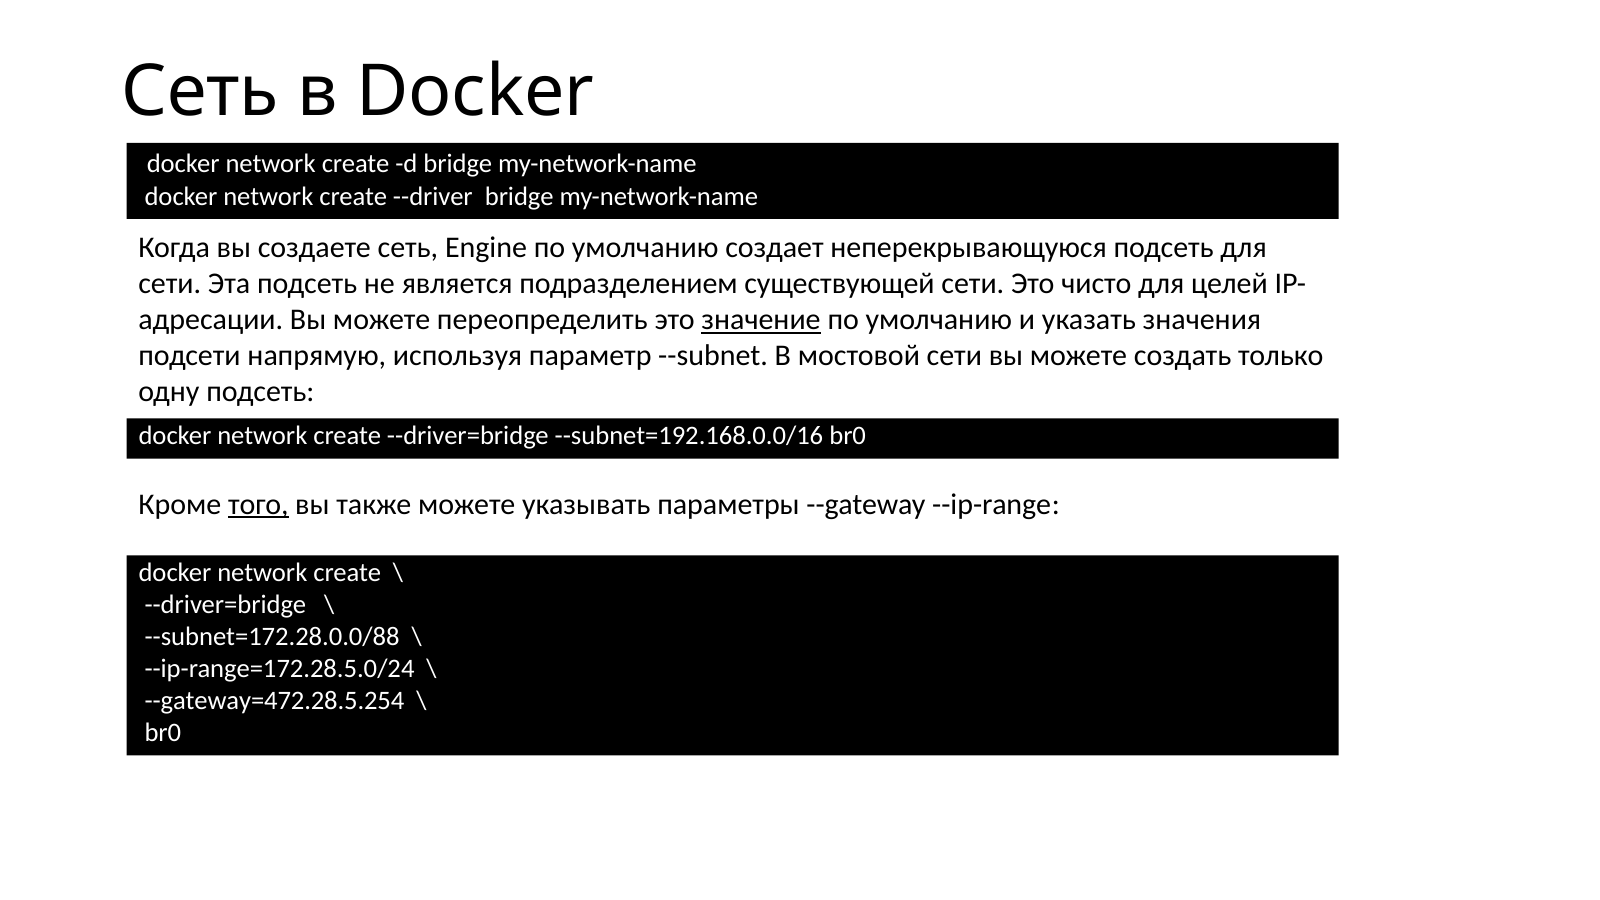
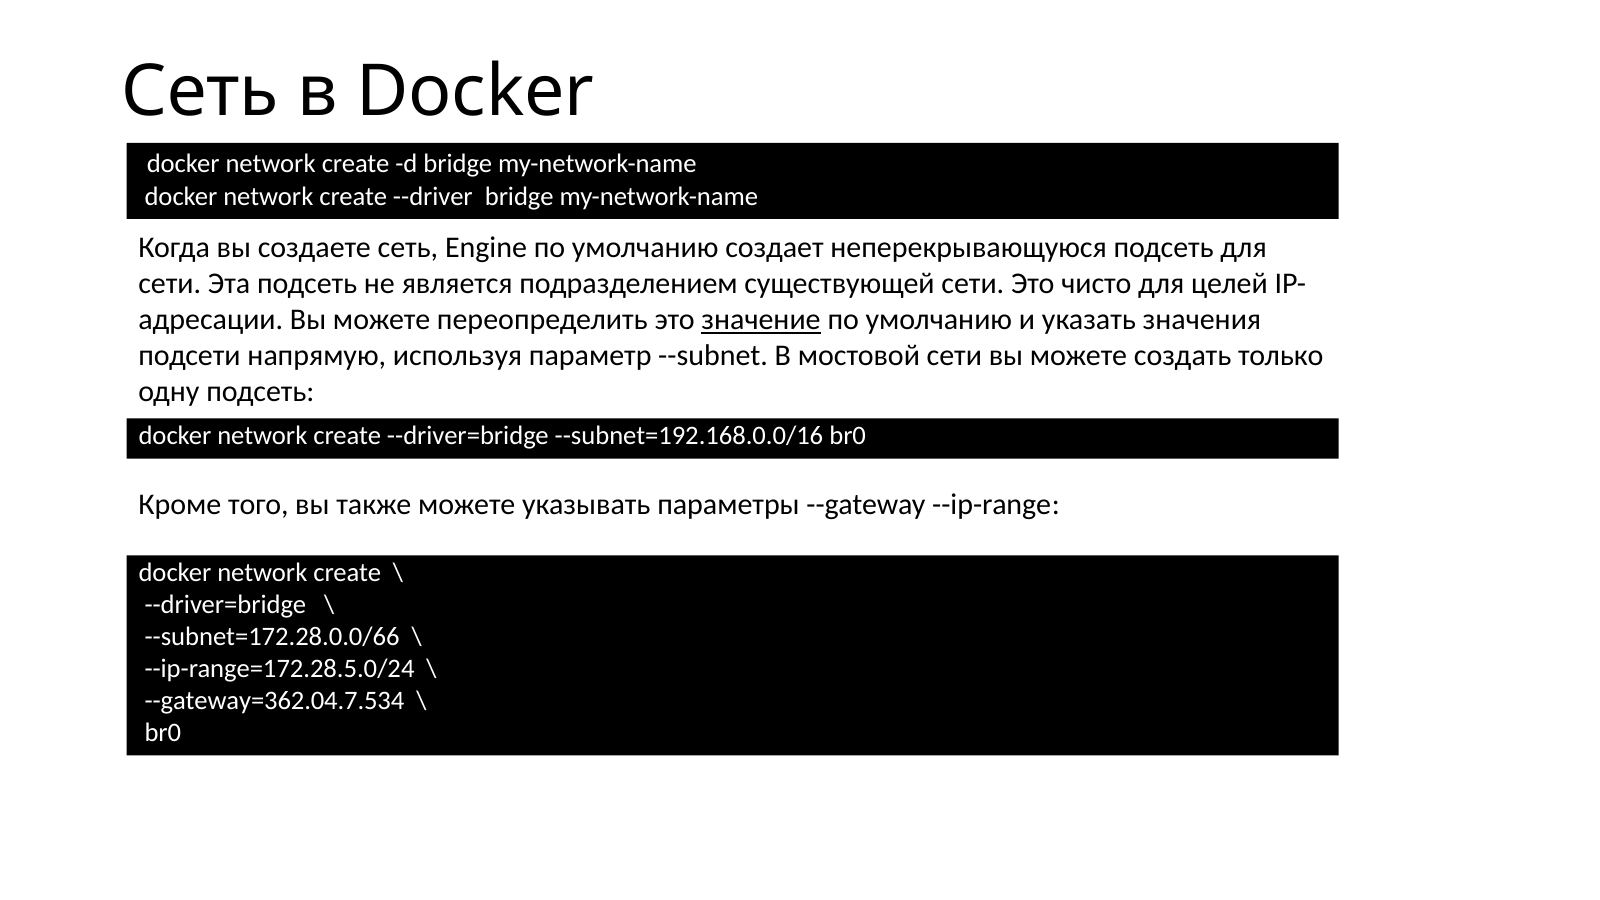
того underline: present -> none (258, 504)
--subnet=172.28.0.0/88: --subnet=172.28.0.0/88 -> --subnet=172.28.0.0/66 (272, 637)
--gateway=472.28.5.254: --gateway=472.28.5.254 -> --gateway=362.04.7.534 (274, 701)
